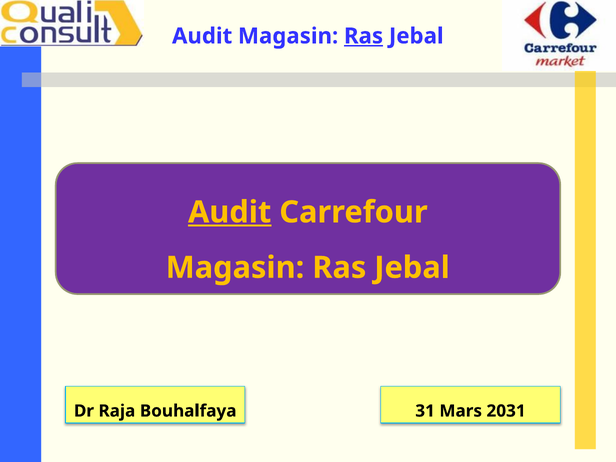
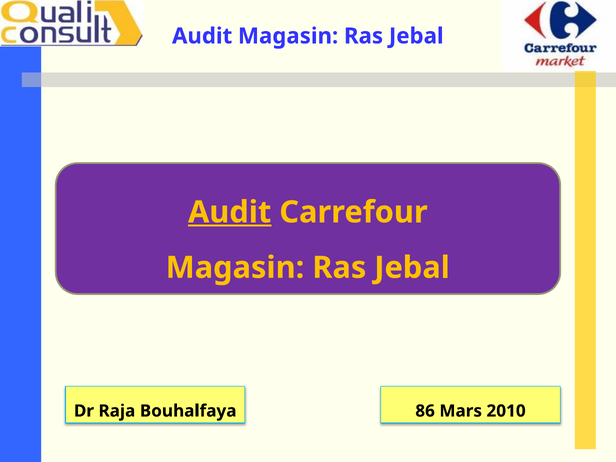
Ras underline: present -> none (364, 36)
31: 31 -> 86 (425, 411)
2031: 2031 -> 2010 (506, 411)
